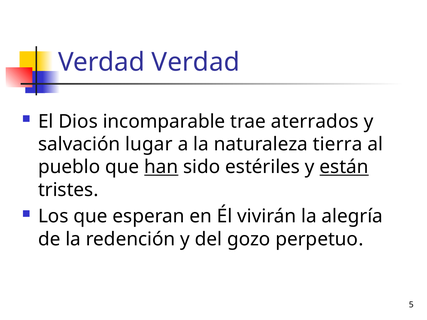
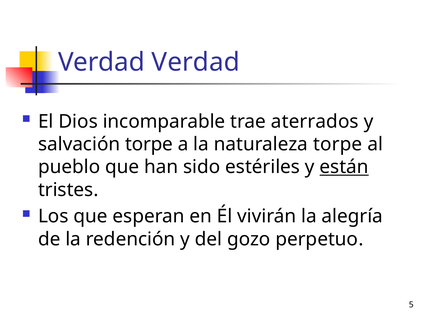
salvación lugar: lugar -> torpe (149, 144)
naturaleza tierra: tierra -> torpe (338, 144)
han underline: present -> none (161, 167)
